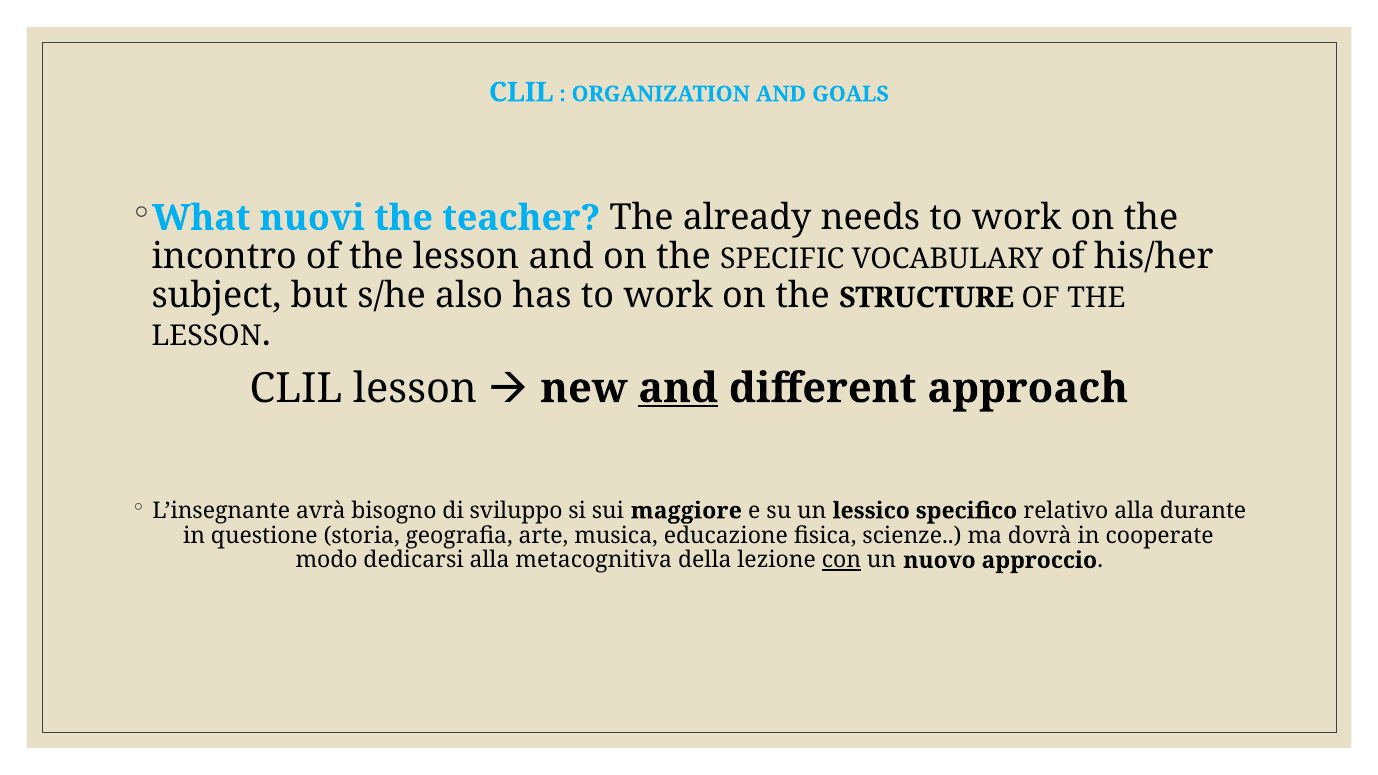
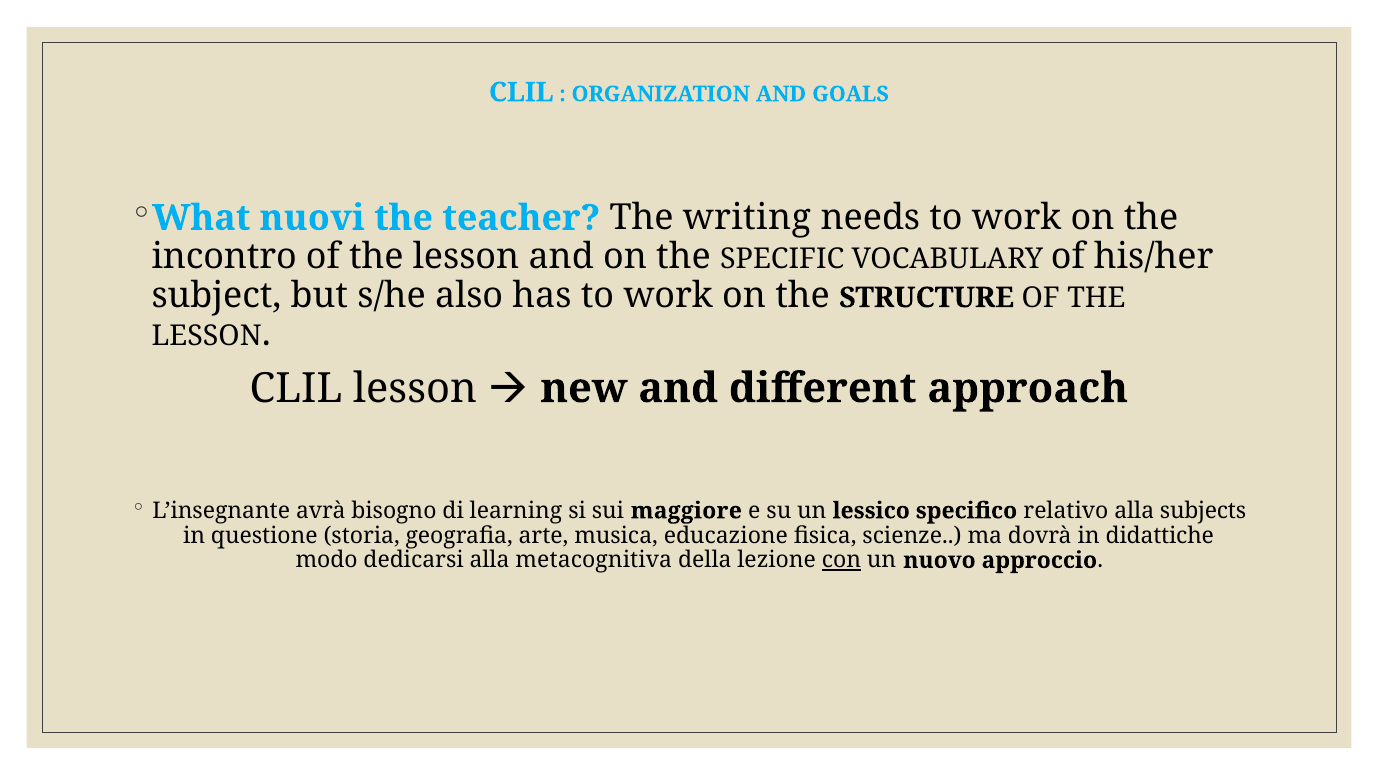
already: already -> writing (747, 218)
and underline: present -> none (678, 388)
sviluppo: sviluppo -> learning (516, 511)
durante: durante -> subjects (1203, 511)
cooperate: cooperate -> didattiche (1160, 536)
